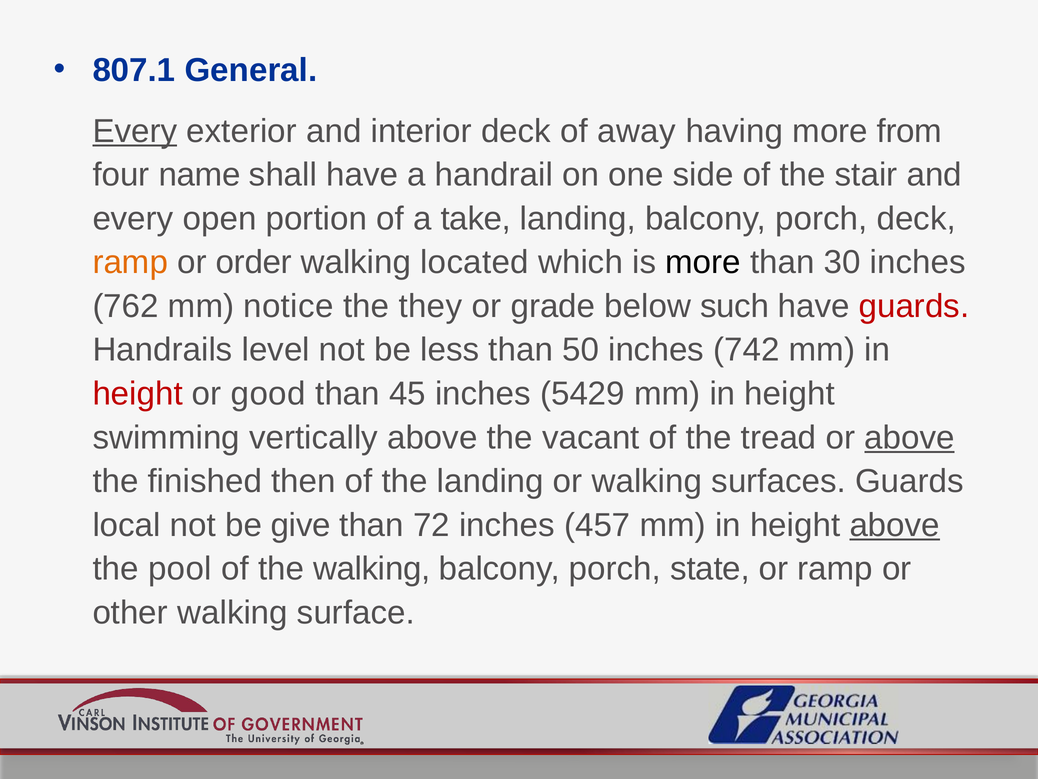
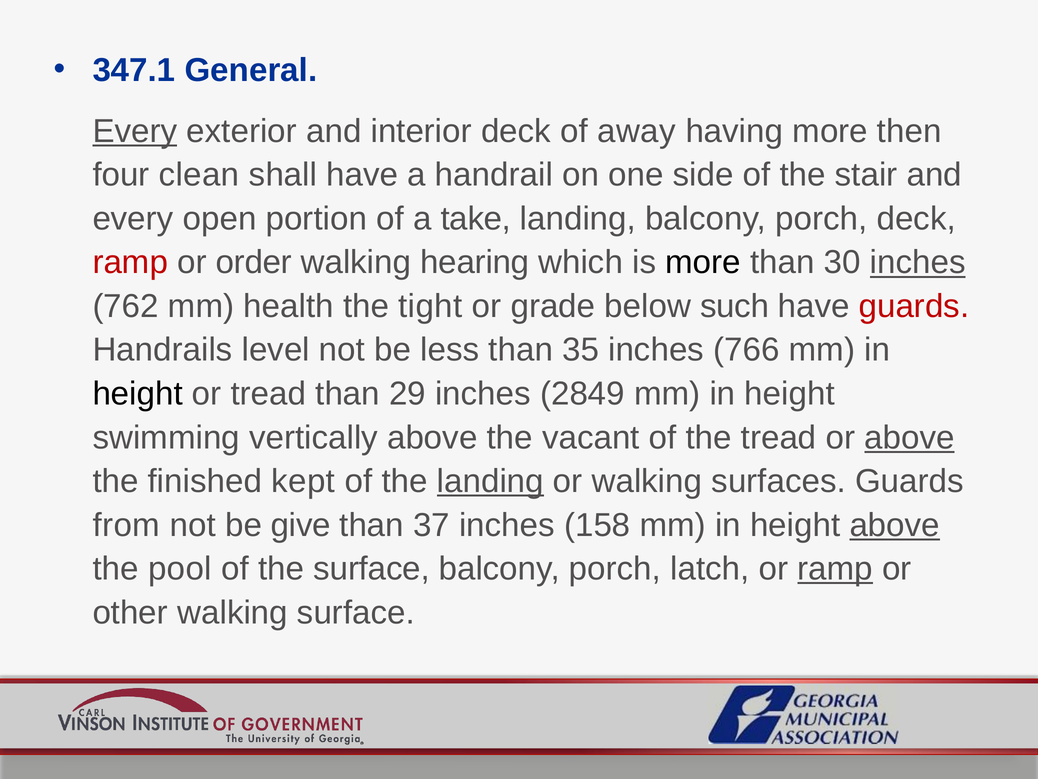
807.1: 807.1 -> 347.1 (134, 70)
from: from -> then (909, 131)
name: name -> clean (199, 175)
ramp colour: orange -> red (130, 262)
located: located -> hearing (475, 262)
inches underline: none -> present (918, 262)
notice: notice -> health (289, 306)
they: they -> tight (430, 306)
50: 50 -> 35 (581, 350)
742: 742 -> 766 (746, 350)
height colour: red -> black (138, 394)
or good: good -> tread (268, 394)
45: 45 -> 29 (407, 394)
5429: 5429 -> 2849 (582, 394)
then: then -> kept (303, 481)
landing underline: none -> present (490, 481)
local: local -> from (126, 525)
72: 72 -> 37 (431, 525)
457: 457 -> 158 (597, 525)
the walking: walking -> surface (372, 568)
state: state -> latch (710, 568)
ramp underline: none -> present (835, 568)
